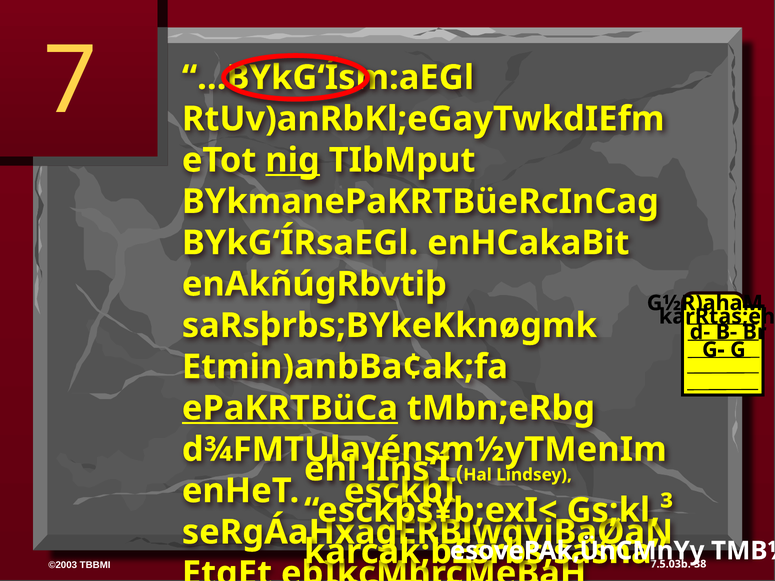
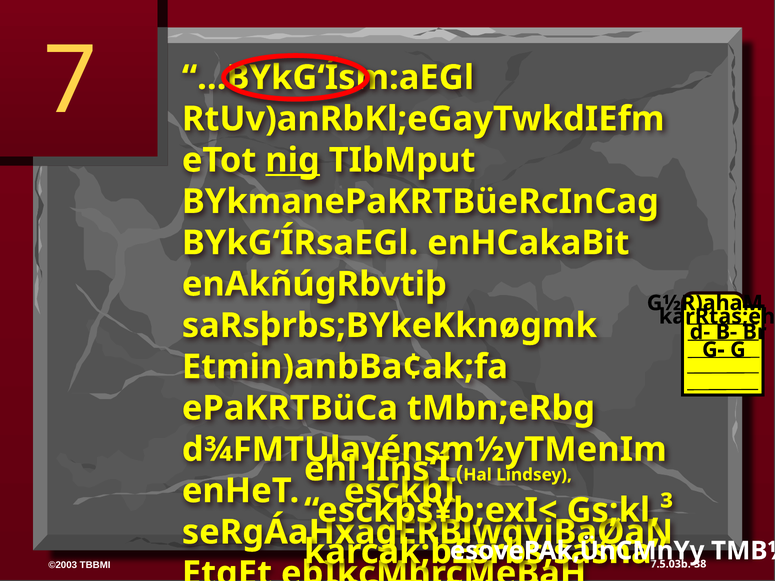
ePaKRTBüCa underline: present -> none (290, 408)
